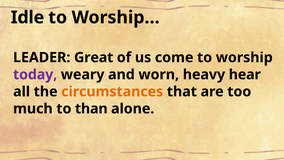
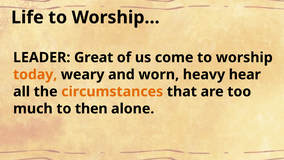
Idle: Idle -> Life (27, 17)
today colour: purple -> orange (35, 74)
than: than -> then (91, 109)
